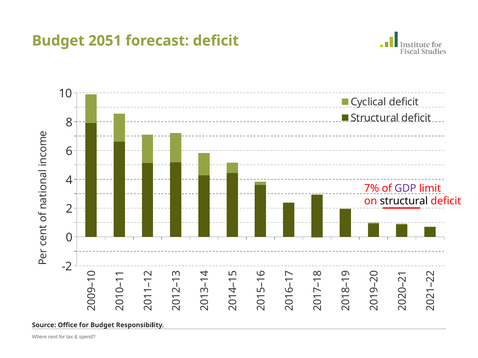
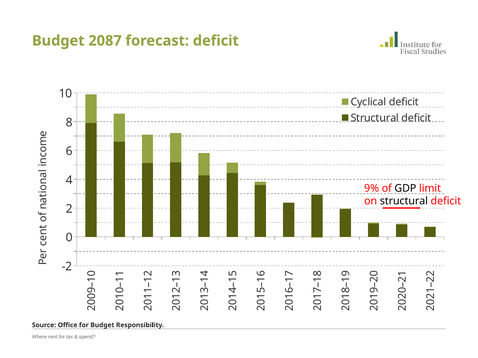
2051: 2051 -> 2087 (105, 41)
7%: 7% -> 9% (372, 189)
GDP colour: purple -> black (405, 189)
